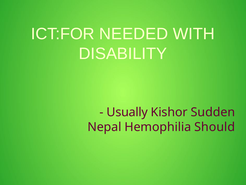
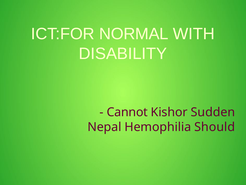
NEEDED: NEEDED -> NORMAL (134, 34)
Usually: Usually -> Cannot (127, 112)
